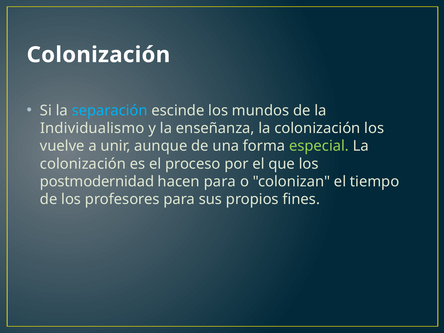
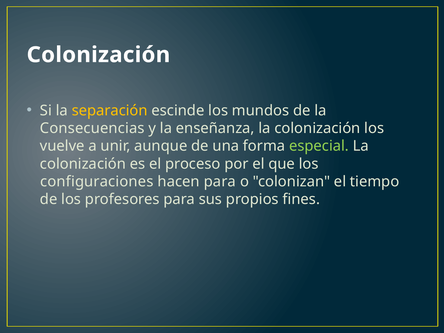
separación colour: light blue -> yellow (110, 111)
Individualismo: Individualismo -> Consecuencias (92, 128)
postmodernidad: postmodernidad -> configuraciones (97, 182)
